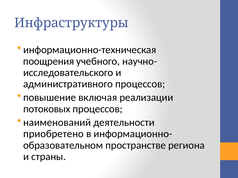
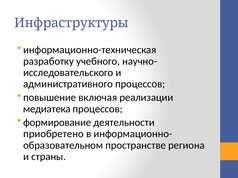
поощрения: поощрения -> разработку (49, 61)
потоковых: потоковых -> медиатека (47, 109)
наименований: наименований -> формирование (57, 123)
